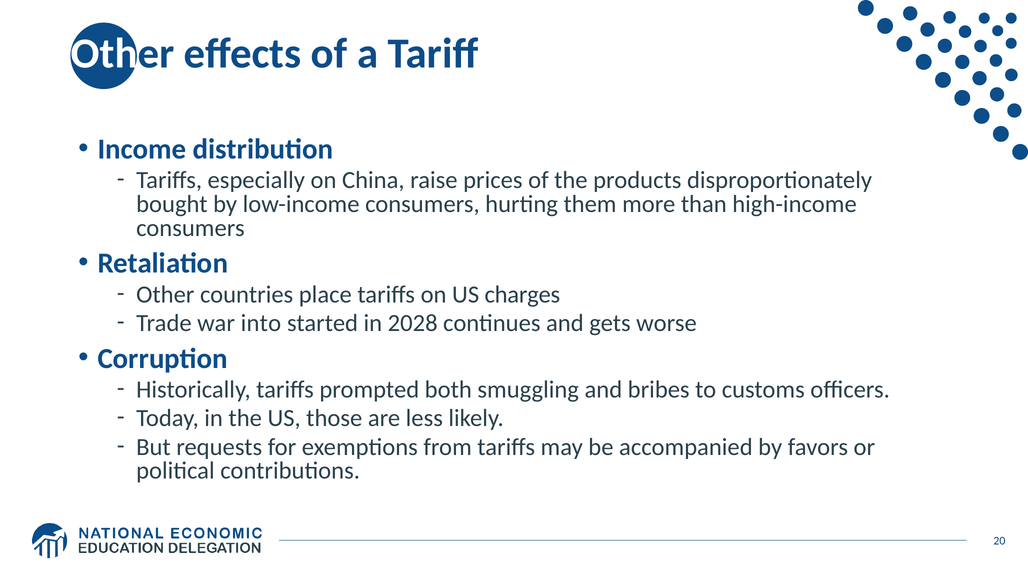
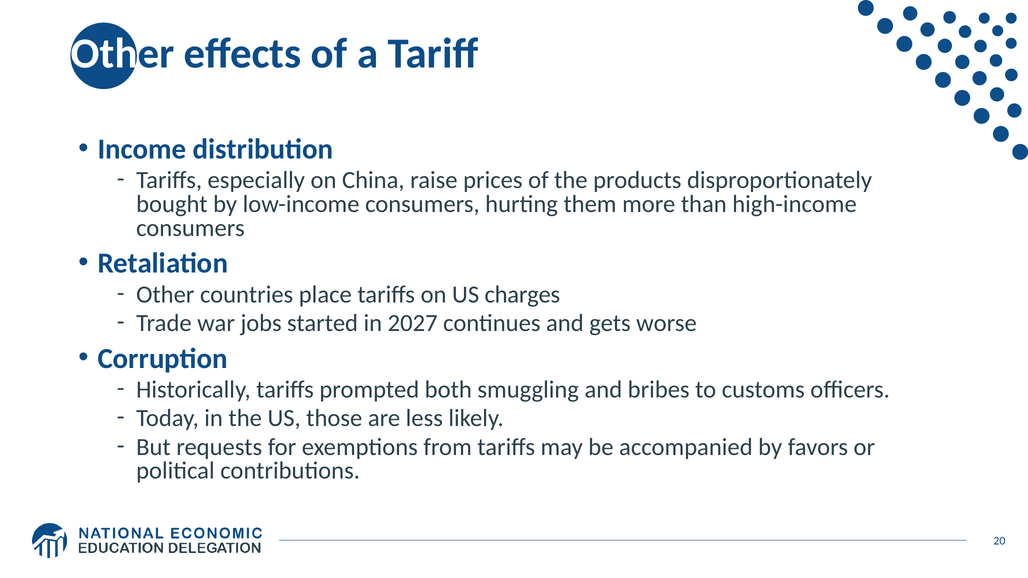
into: into -> jobs (261, 323)
2028: 2028 -> 2027 (413, 323)
